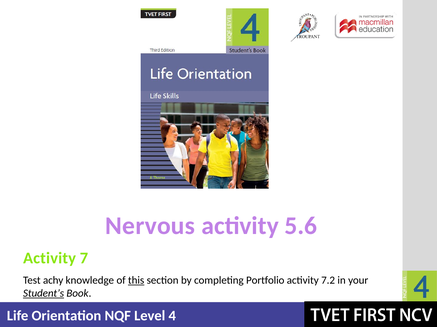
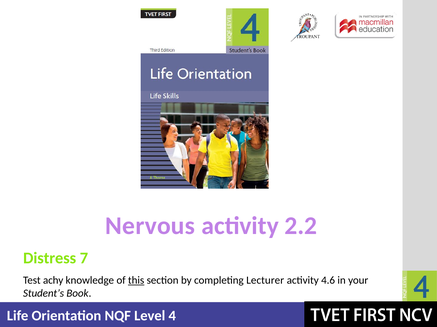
5.6: 5.6 -> 2.2 (301, 226)
Activity: Activity -> Distress (50, 259)
Portfolio: Portfolio -> Lecturer (265, 281)
7.2: 7.2 -> 4.6 (328, 281)
Student’s underline: present -> none (44, 294)
